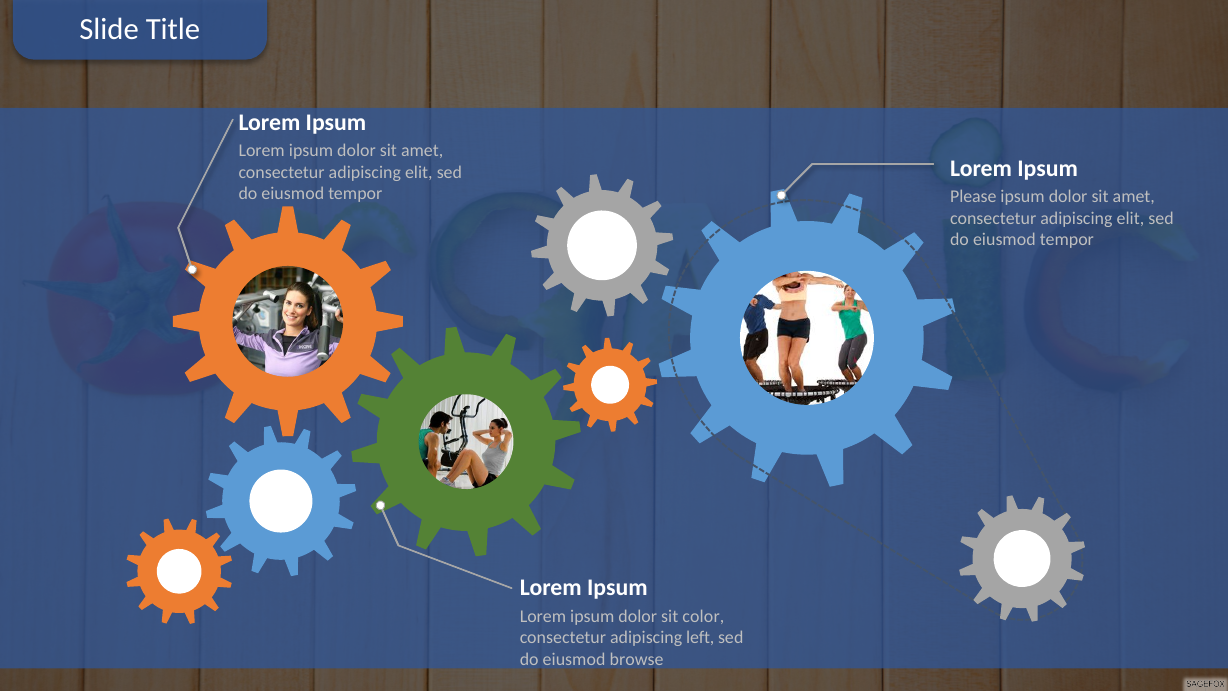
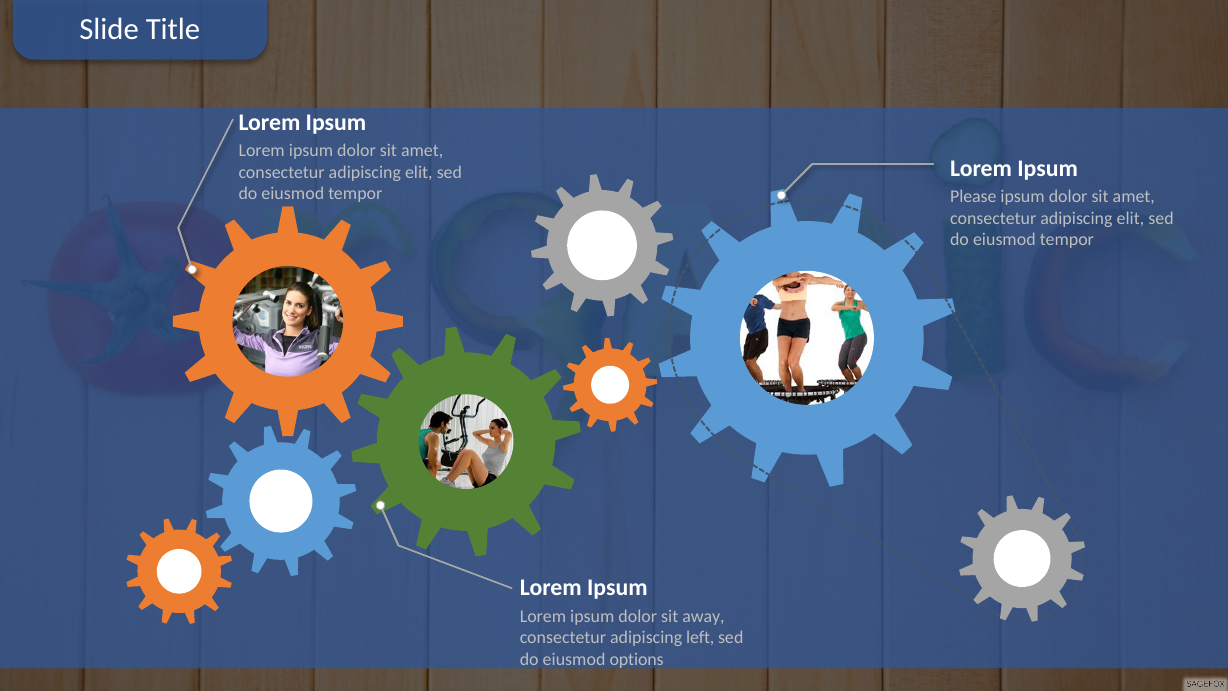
color: color -> away (704, 616)
browse: browse -> options (637, 659)
